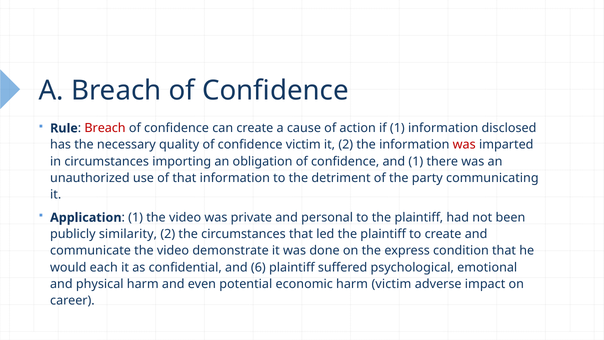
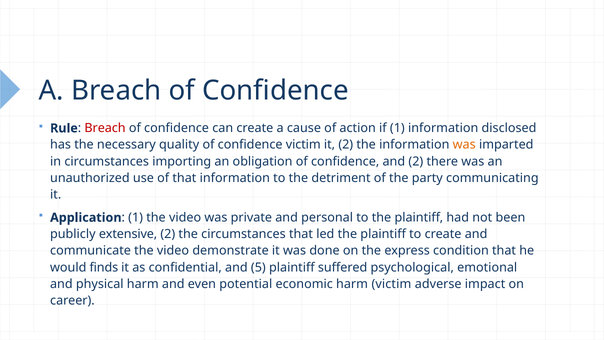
was colour: red -> orange (464, 145)
and 1: 1 -> 2 (416, 161)
similarity: similarity -> extensive (128, 234)
each: each -> finds (104, 267)
6: 6 -> 5 (258, 267)
